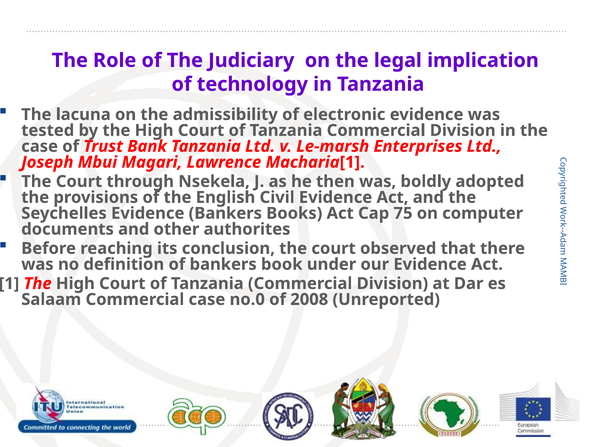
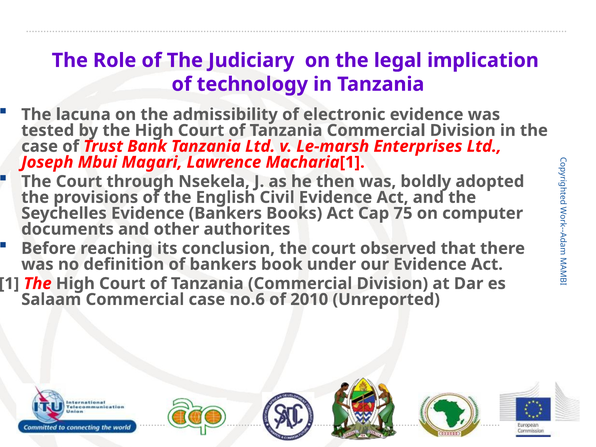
no.0: no.0 -> no.6 (247, 299)
2008: 2008 -> 2010 (309, 299)
